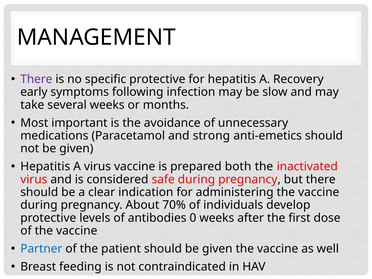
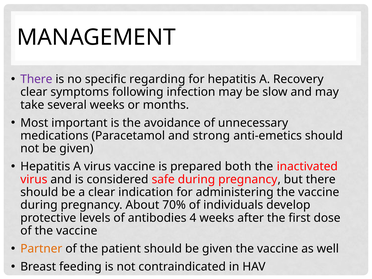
specific protective: protective -> regarding (157, 79)
early: early -> clear (34, 92)
0: 0 -> 4 (193, 218)
Partner colour: blue -> orange (41, 249)
